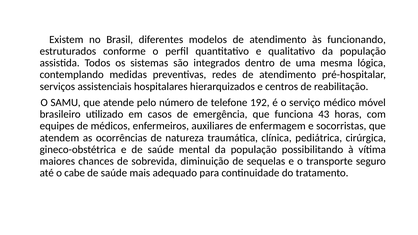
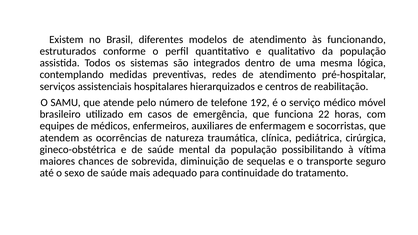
43: 43 -> 22 (324, 114)
cabe: cabe -> sexo (75, 173)
